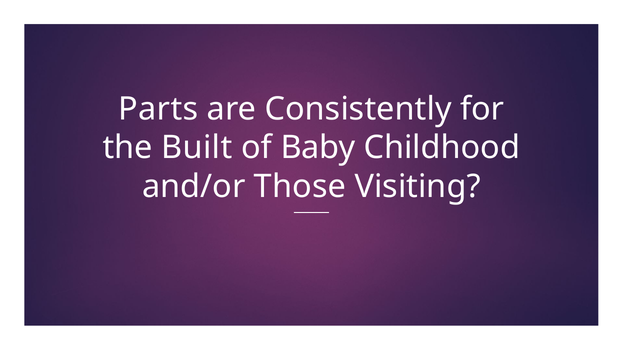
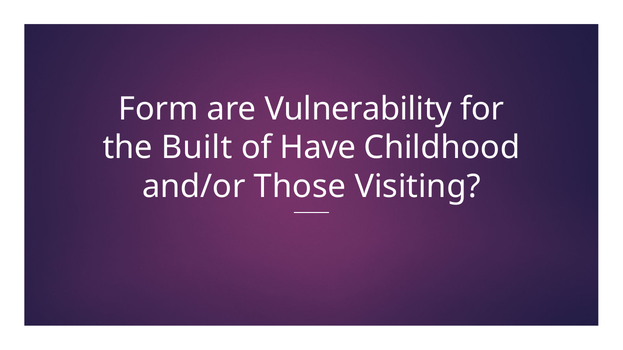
Parts: Parts -> Form (158, 109)
Consistently: Consistently -> Vulnerability (358, 109)
Baby: Baby -> Have (318, 148)
